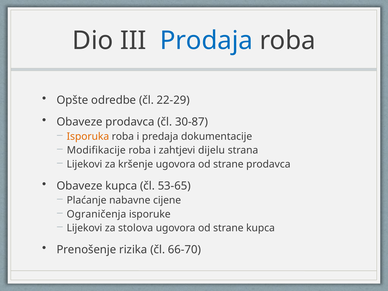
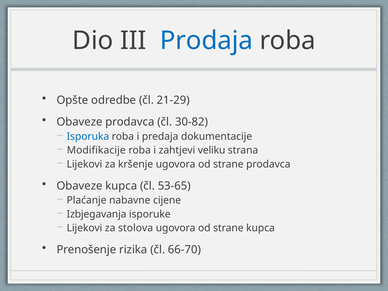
22-29: 22-29 -> 21-29 (173, 100)
30-87: 30-87 -> 30-82 (192, 122)
Isporuka colour: orange -> blue (88, 136)
dijelu: dijelu -> veliku (212, 150)
Ograničenja: Ograničenja -> Izbjegavanja (97, 214)
